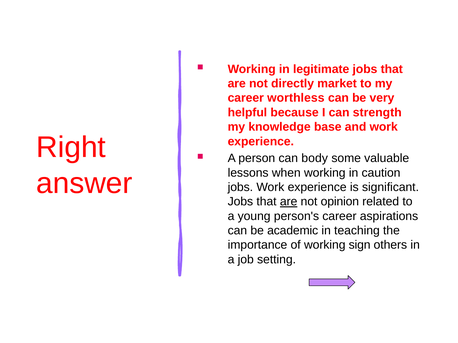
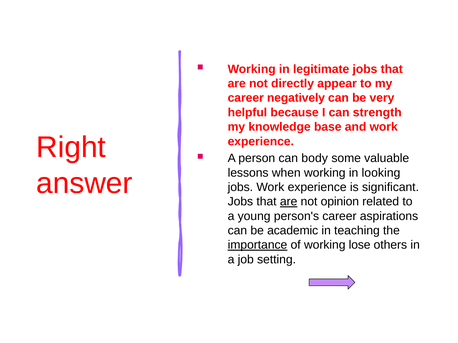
market: market -> appear (337, 84)
worthless: worthless -> negatively (296, 98)
caution: caution -> looking (381, 173)
importance underline: none -> present (257, 245)
sign: sign -> lose (360, 245)
